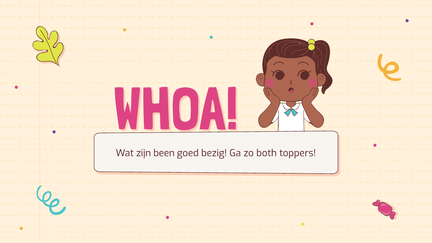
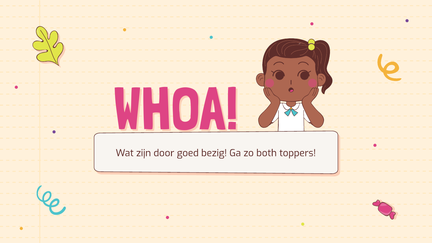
been: been -> door (164, 153)
